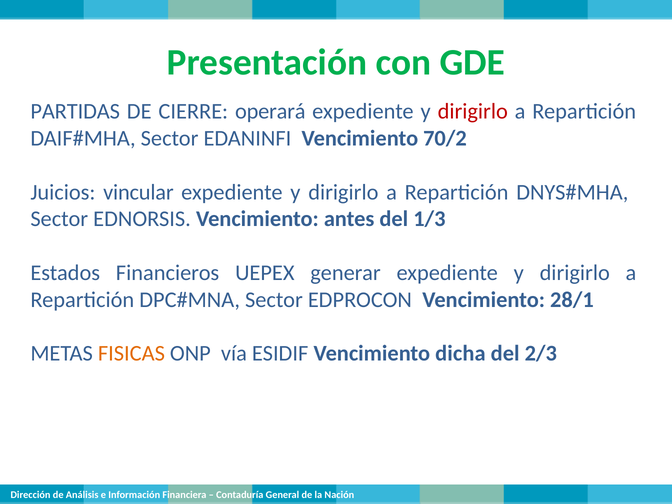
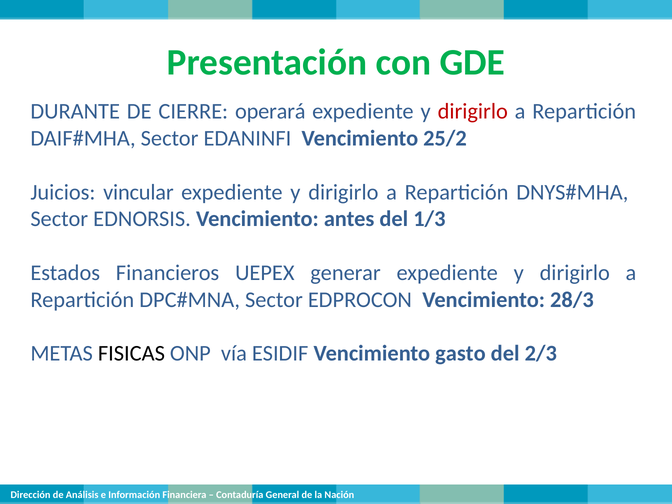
PARTIDAS: PARTIDAS -> DURANTE (75, 112)
70/2: 70/2 -> 25/2 (445, 138)
28/1: 28/1 -> 28/3 (572, 300)
FISICAS colour: orange -> black (131, 353)
dicha: dicha -> gasto (460, 353)
